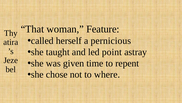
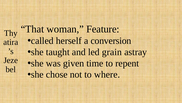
pernicious: pernicious -> conversion (111, 41)
point: point -> grain (112, 52)
